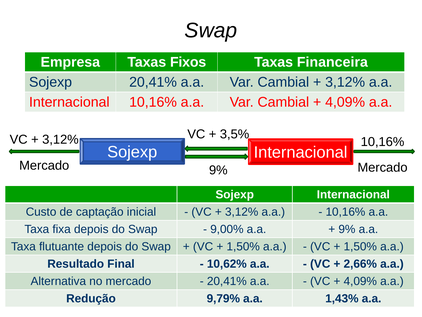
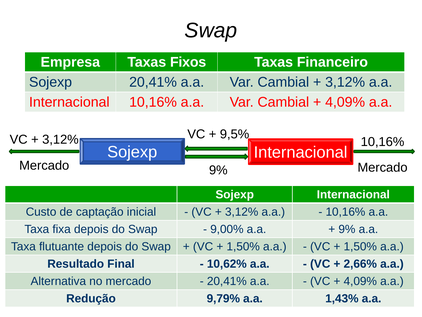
Financeira: Financeira -> Financeiro (332, 62)
3,5%: 3,5% -> 9,5% (235, 134)
